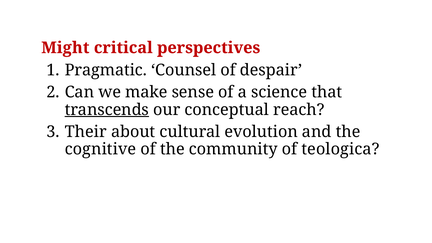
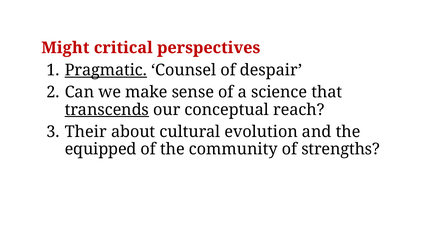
Pragmatic underline: none -> present (106, 70)
cognitive: cognitive -> equipped (101, 149)
teologica: teologica -> strengths (341, 149)
